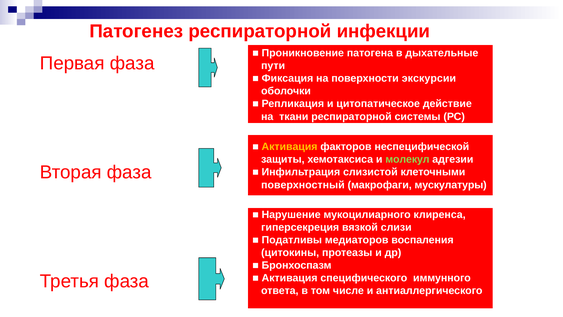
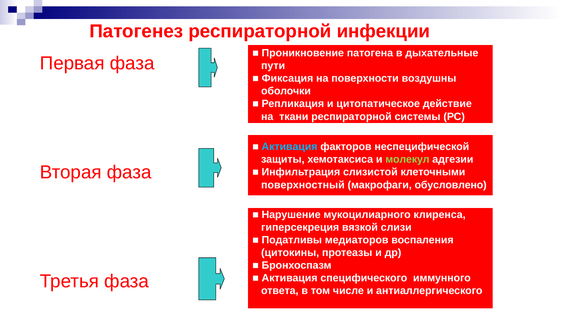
экскурсии: экскурсии -> воздушны (429, 78)
Активация colour: yellow -> light blue (290, 147)
мускулатуры: мускулатуры -> обусловлено (451, 185)
